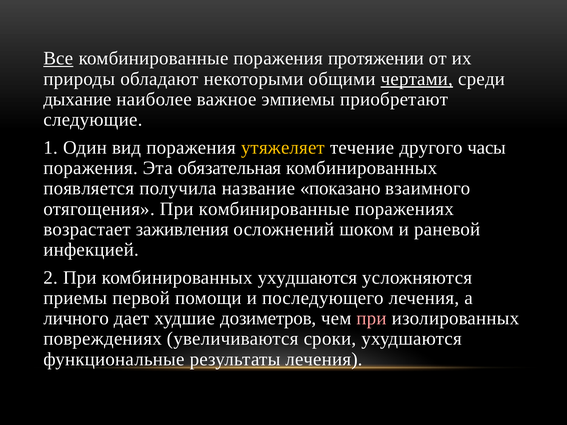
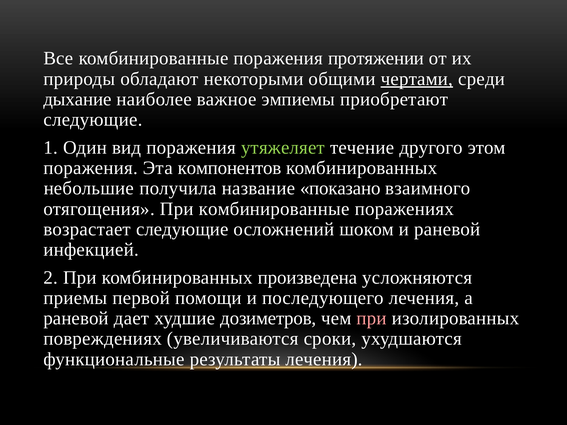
Все underline: present -> none (58, 58)
утяжеляет colour: yellow -> light green (283, 148)
часы: часы -> этом (487, 148)
обязательная: обязательная -> компонентов (230, 168)
появляется: появляется -> небольшие (89, 189)
возрастает заживления: заживления -> следующие (182, 229)
комбинированных ухудшаются: ухудшаются -> произведена (308, 278)
личного: личного -> раневой (76, 319)
